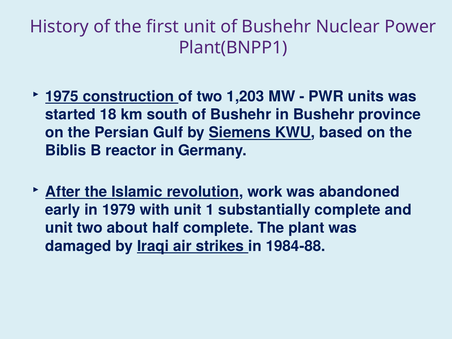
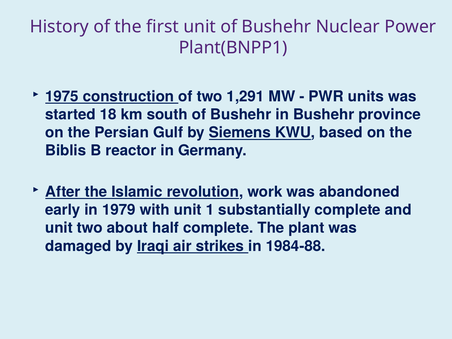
1,203: 1,203 -> 1,291 (245, 96)
